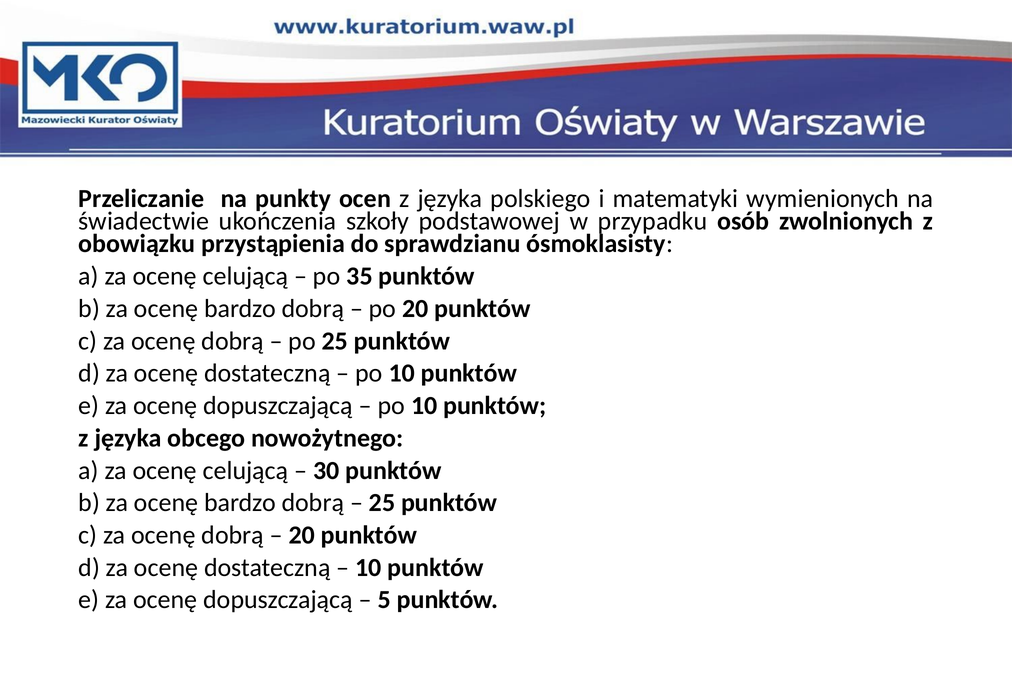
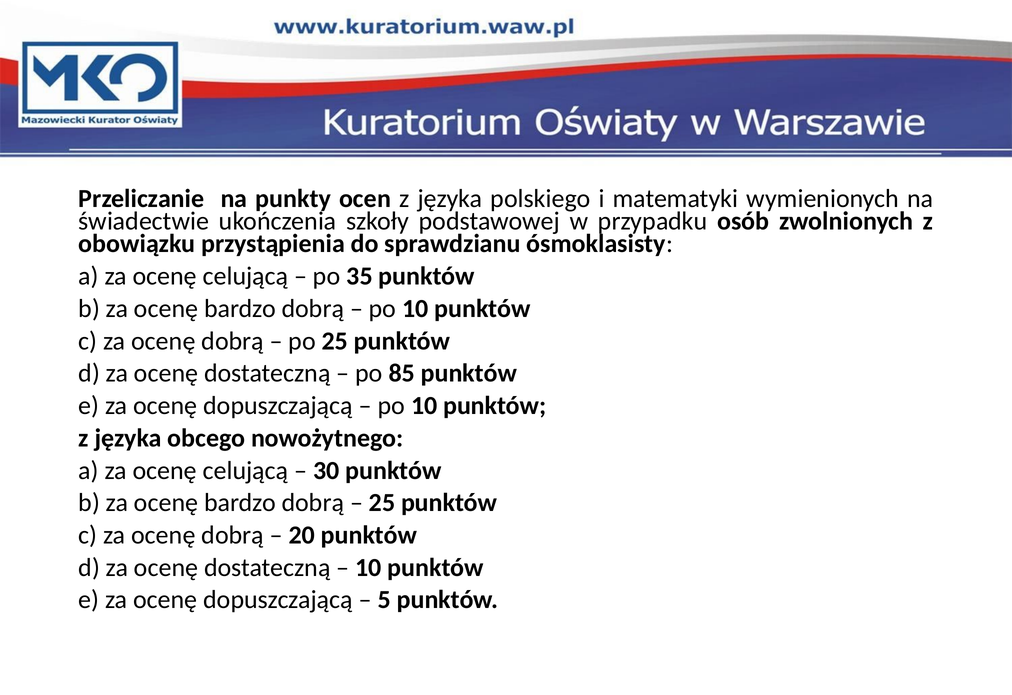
20: 20 -> 10 (415, 308)
10: 10 -> 85 (402, 373)
